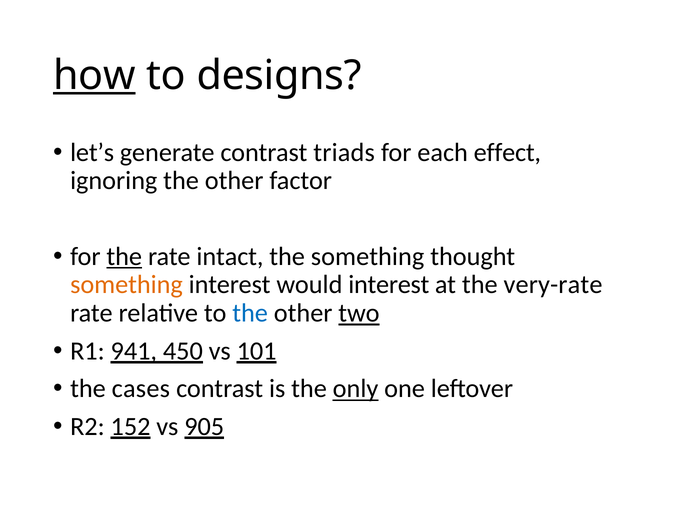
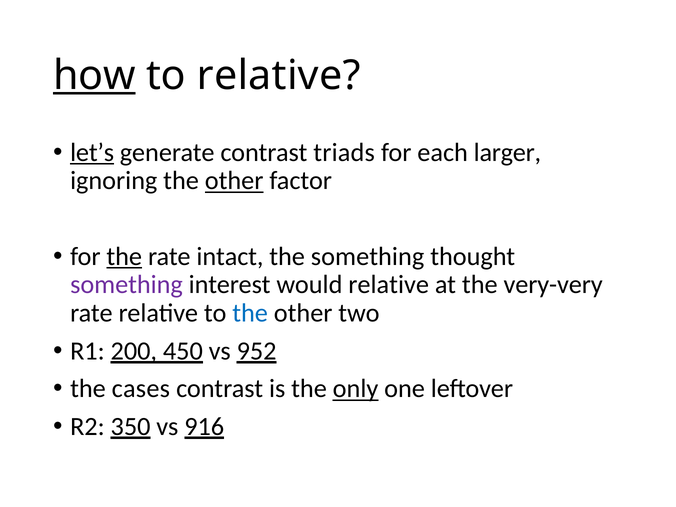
to designs: designs -> relative (279, 76)
let’s underline: none -> present (92, 152)
effect: effect -> larger (507, 152)
other underline: none -> present (234, 181)
something colour: orange -> purple (126, 285)
would interest: interest -> relative (389, 285)
very-rate: very-rate -> very-very (553, 285)
two underline: present -> none (359, 313)
941: 941 -> 200 (134, 351)
101: 101 -> 952 (257, 351)
152: 152 -> 350 (131, 427)
905: 905 -> 916 (204, 427)
